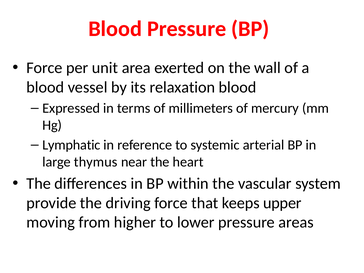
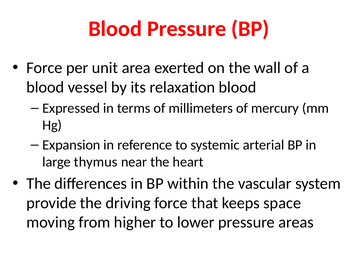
Lymphatic: Lymphatic -> Expansion (71, 145)
upper: upper -> space (282, 203)
